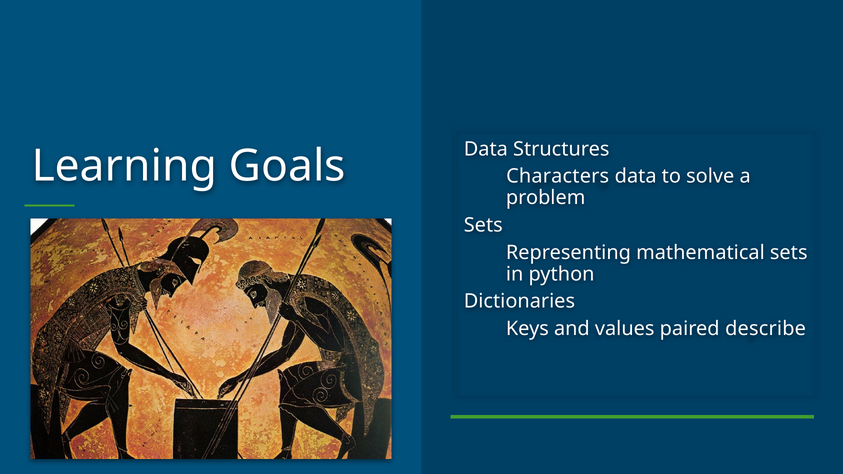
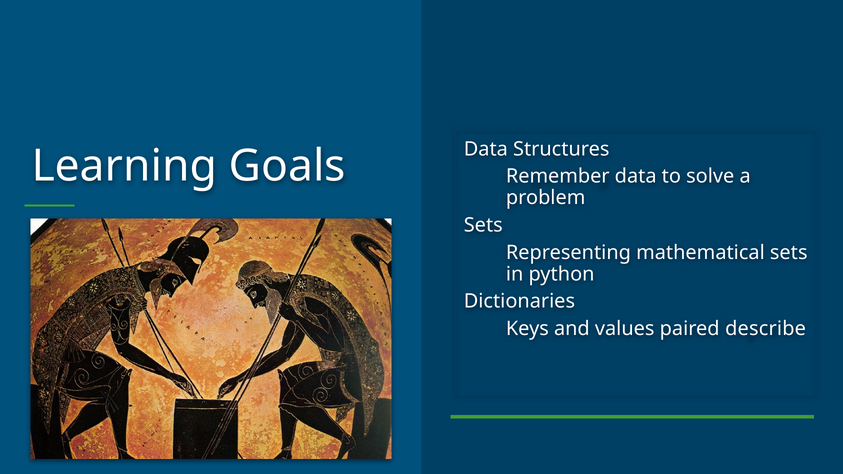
Characters: Characters -> Remember (558, 176)
